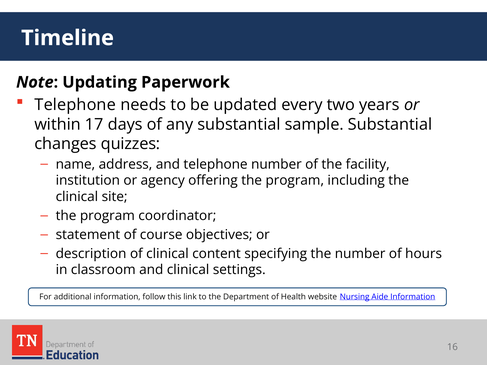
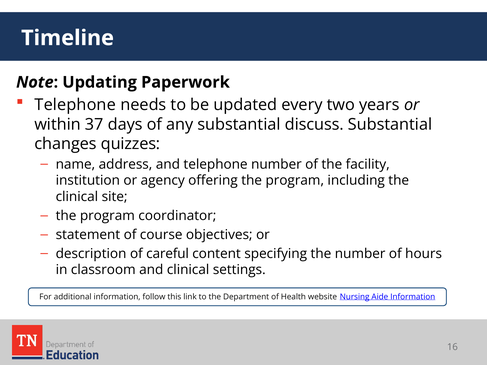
17: 17 -> 37 (94, 125)
sample: sample -> discuss (314, 125)
of clinical: clinical -> careful (168, 254)
